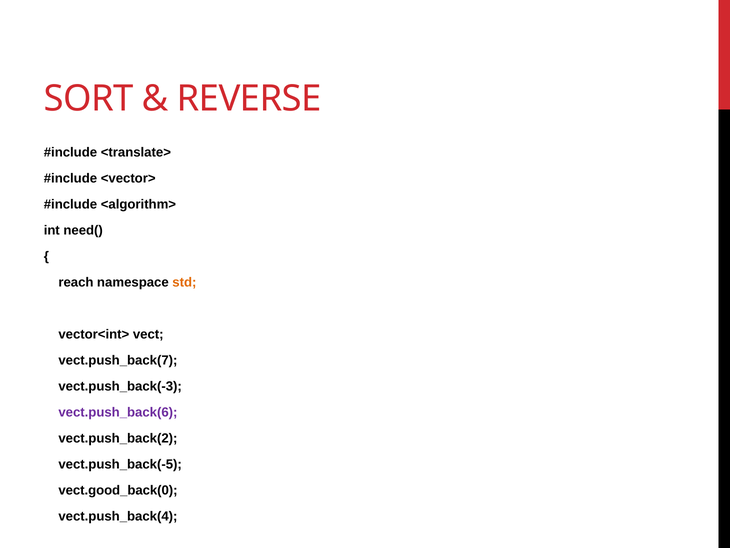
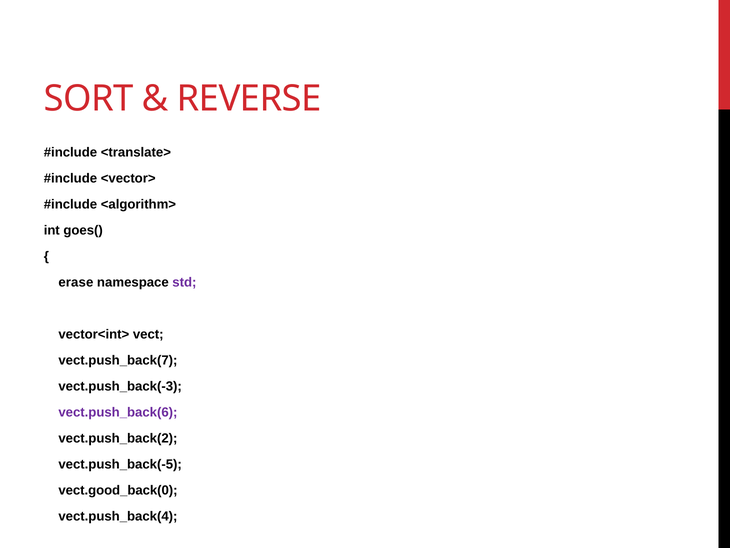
need(: need( -> goes( (83, 230)
reach: reach -> erase (76, 282)
std colour: orange -> purple (184, 282)
